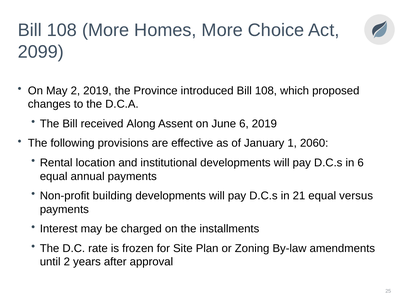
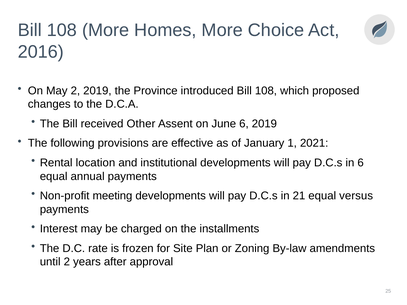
2099: 2099 -> 2016 (41, 52)
Along: Along -> Other (141, 124)
2060: 2060 -> 2021 (314, 143)
building: building -> meeting (112, 196)
